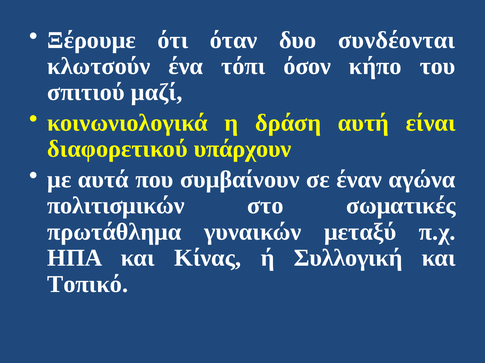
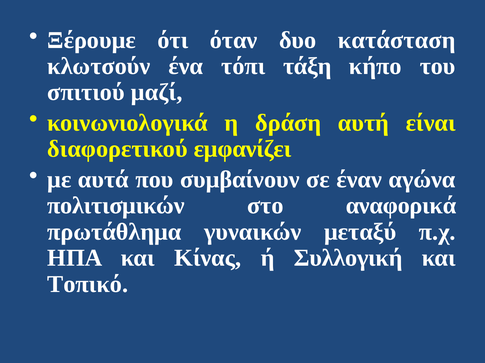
συνδέονται: συνδέονται -> κατάσταση (397, 40)
όσον: όσον -> τάξη (307, 66)
υπάρχουν: υπάρχουν -> εμφανίζει (243, 149)
σωματικές: σωματικές -> αναφορικά (401, 206)
